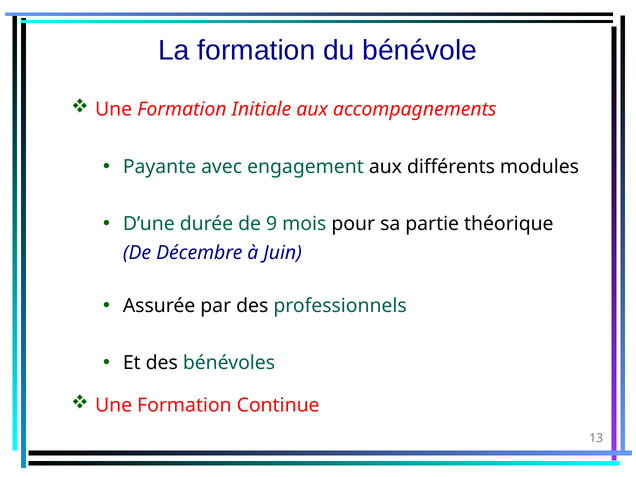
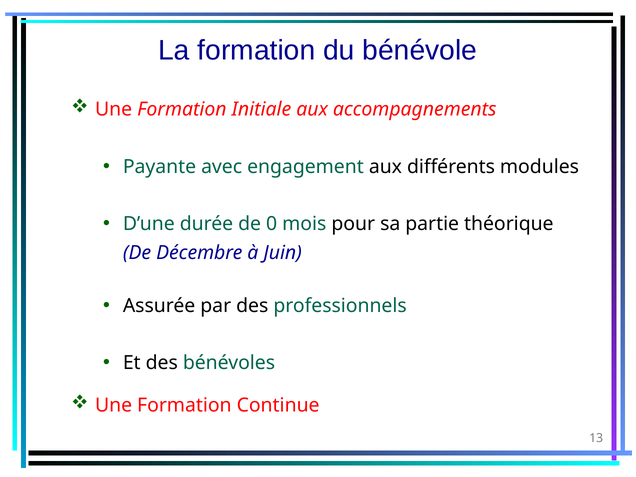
9: 9 -> 0 (272, 224)
